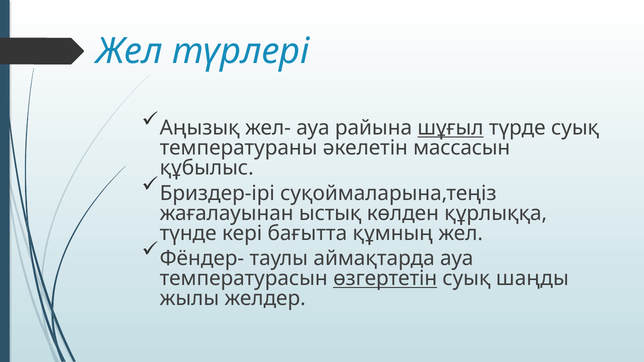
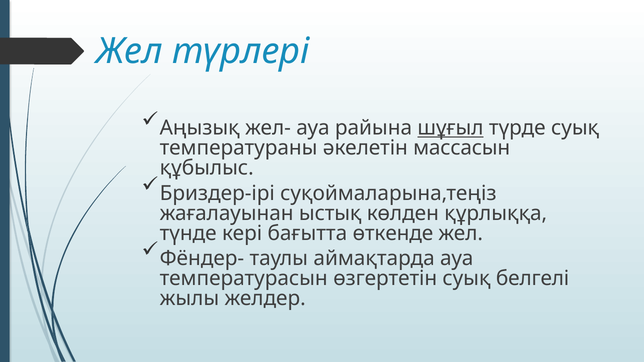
құмның: құмның -> өткенде (393, 233)
өзгертетін underline: present -> none (385, 279)
шаңды: шаңды -> белгелі (533, 279)
